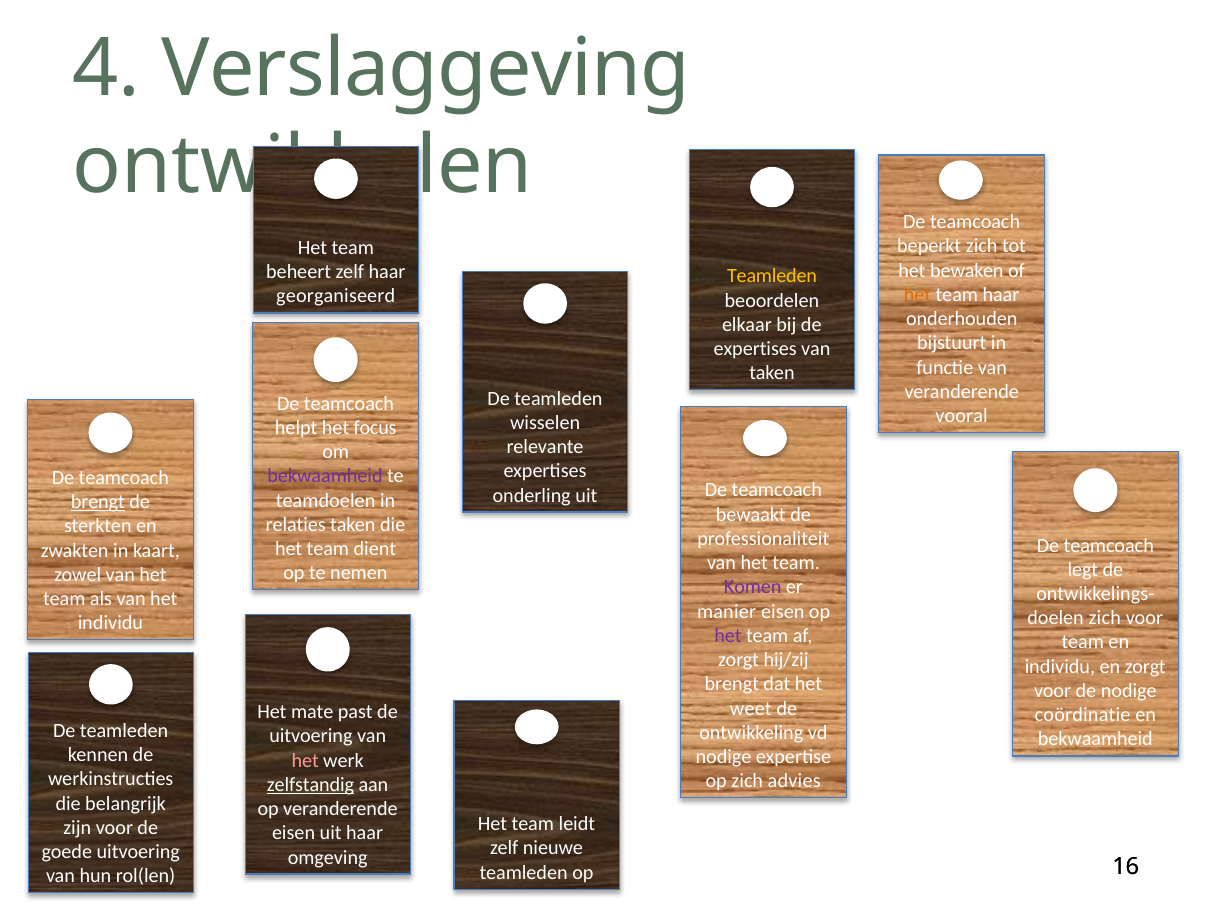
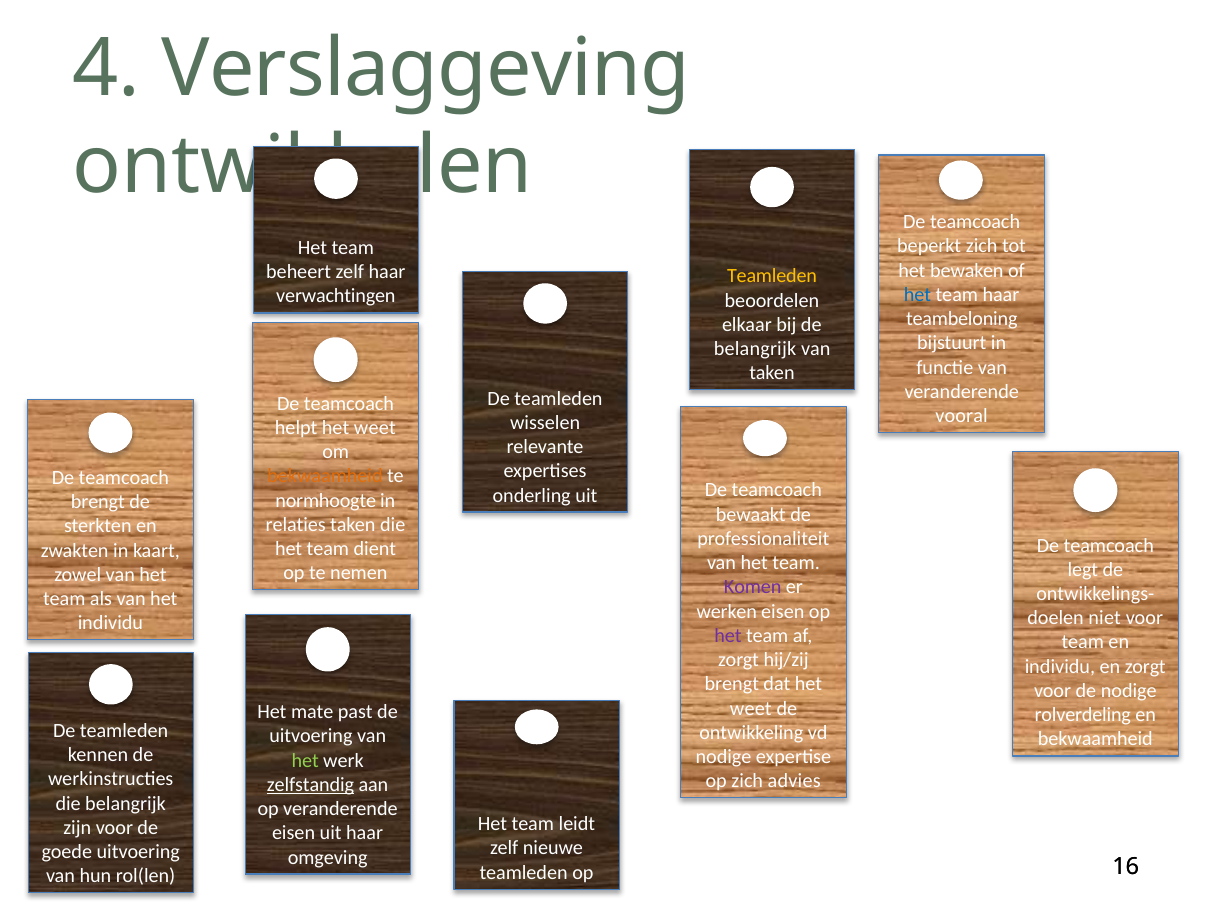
het colour: orange -> blue (918, 295)
georganiseerd: georganiseerd -> verwachtingen (336, 296)
onderhouden: onderhouden -> teambeloning (962, 319)
expertises: expertises -> belangrijk (755, 349)
helpt het focus: focus -> weet (375, 428)
bekwaamheid colour: purple -> orange (325, 476)
teamdoelen: teamdoelen -> normhoogte (326, 500)
brengt underline: present -> none (98, 502)
manier: manier -> werken (727, 611)
zich: zich -> niet (1105, 618)
coördinatie: coördinatie -> rolverdeling (1083, 715)
het colour: pink -> light green (305, 761)
